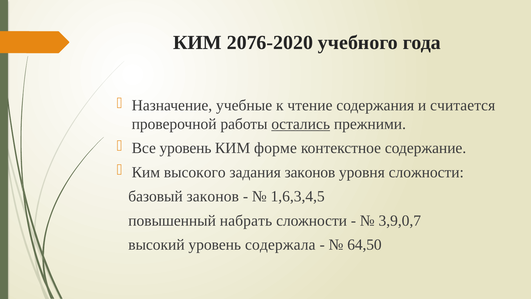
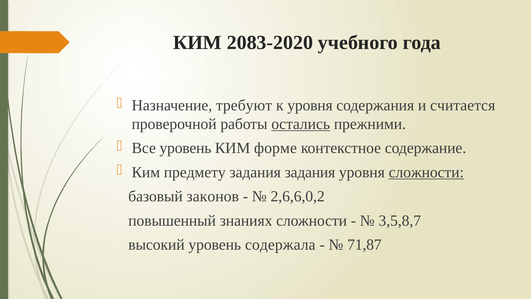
2076-2020: 2076-2020 -> 2083-2020 (270, 43)
учебные: учебные -> требуют (244, 105)
к чтение: чтение -> уровня (310, 105)
высокого: высокого -> предмету (195, 172)
задания законов: законов -> задания (310, 172)
сложности underline: none -> present (426, 172)
1,6,3,4,5: 1,6,3,4,5 -> 2,6,6,0,2 (298, 196)
набрать: набрать -> знаниях (246, 220)
3,9,0,7: 3,9,0,7 -> 3,5,8,7 (400, 220)
64,50: 64,50 -> 71,87 (364, 245)
